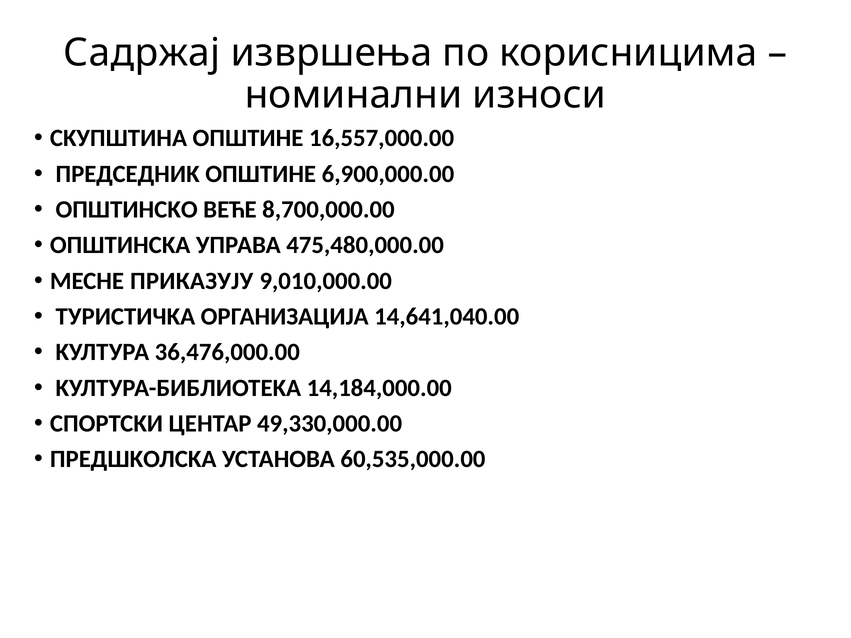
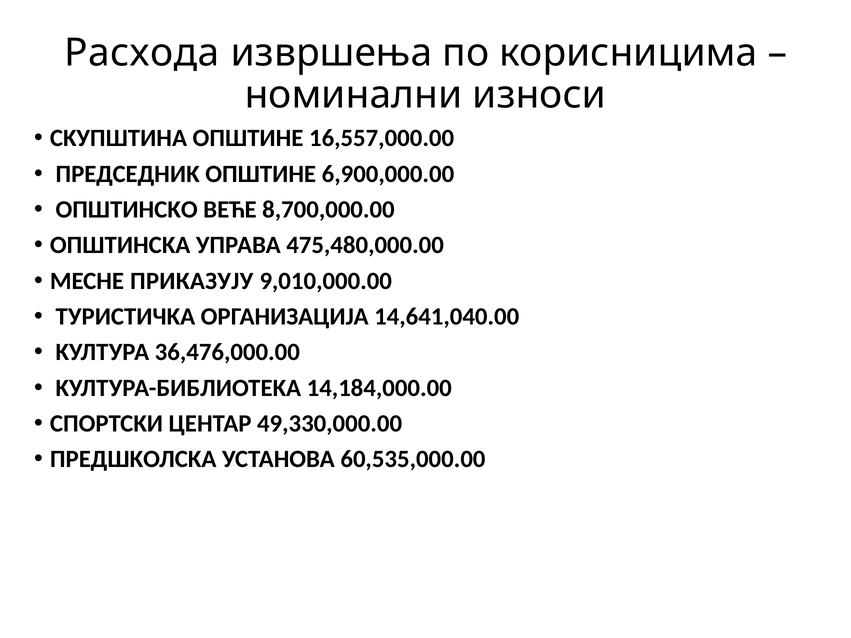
Садржај: Садржај -> Расхода (142, 53)
